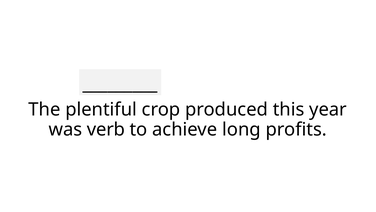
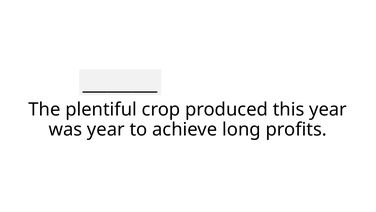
was verb: verb -> year (106, 129)
